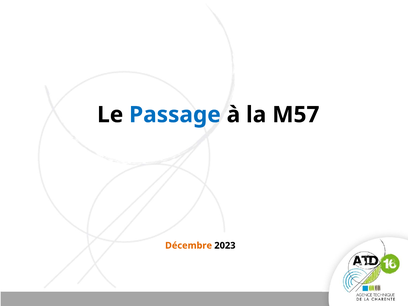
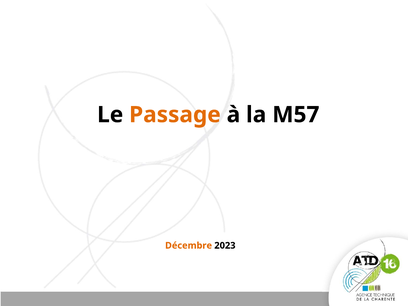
Passage colour: blue -> orange (175, 115)
